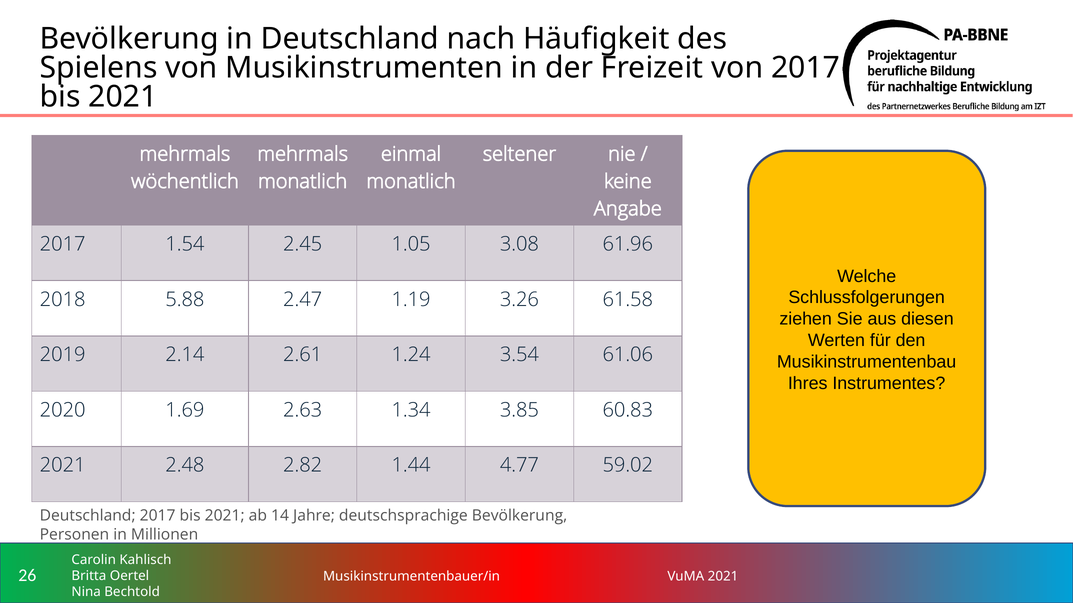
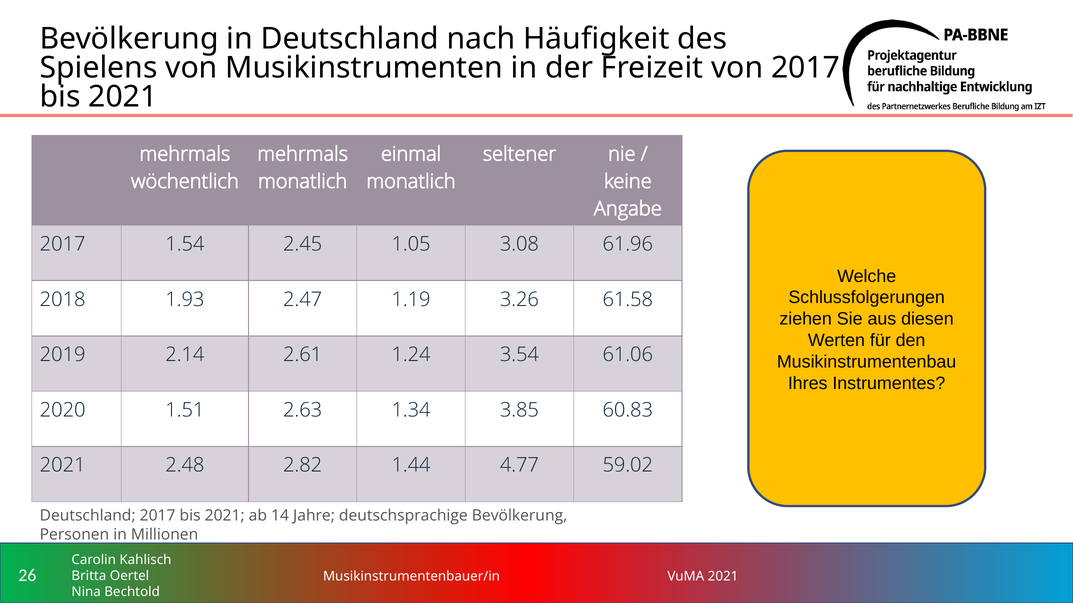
5.88: 5.88 -> 1.93 (185, 300)
1.69: 1.69 -> 1.51 (185, 410)
